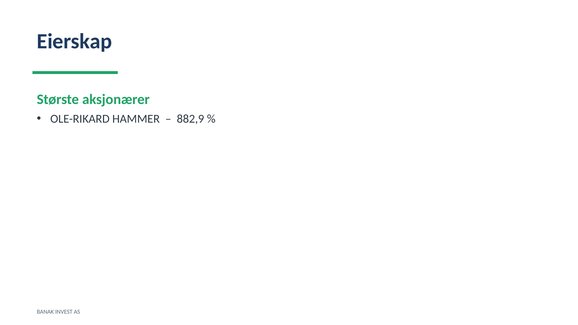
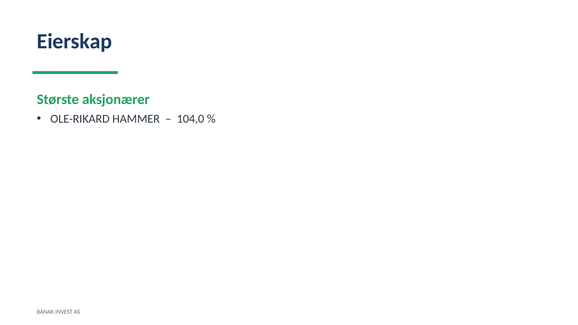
882,9: 882,9 -> 104,0 (190, 119)
